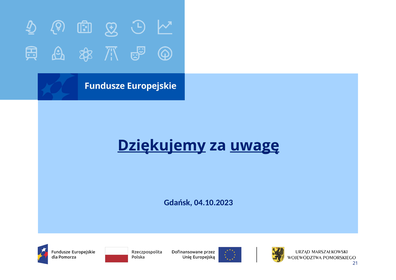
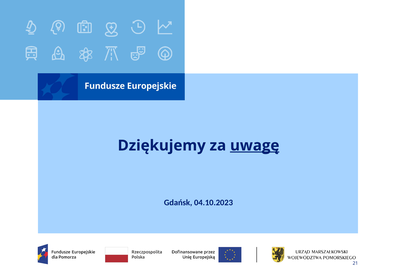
Dziękujemy underline: present -> none (162, 146)
